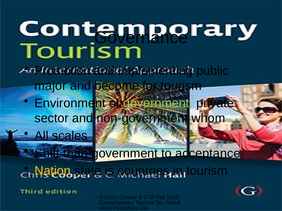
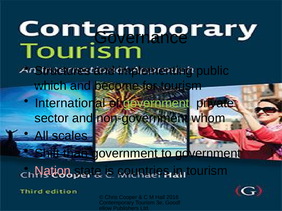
Promotion: Promotion -> Structures (62, 71)
major: major -> which (51, 86)
Environment: Environment -> International (70, 104)
to acceptance: acceptance -> government (208, 154)
Nation colour: yellow -> pink (53, 171)
